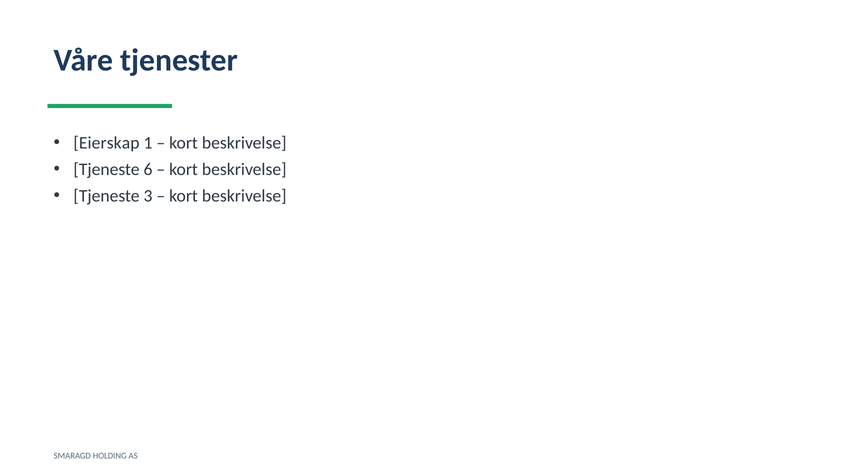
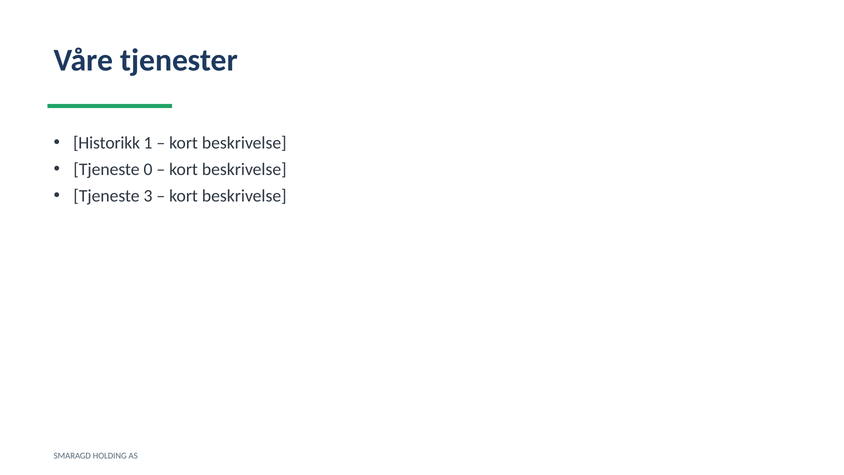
Eierskap: Eierskap -> Historikk (107, 143)
6: 6 -> 0 (148, 169)
